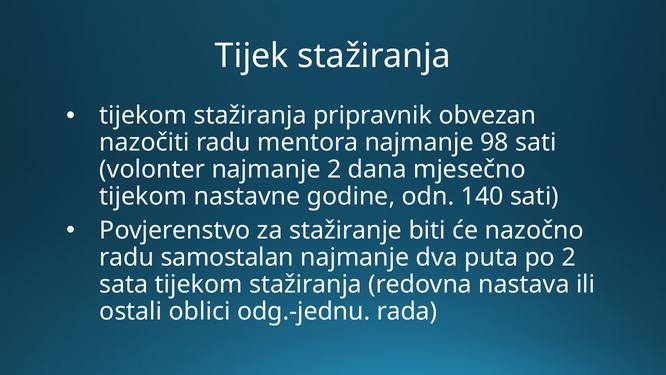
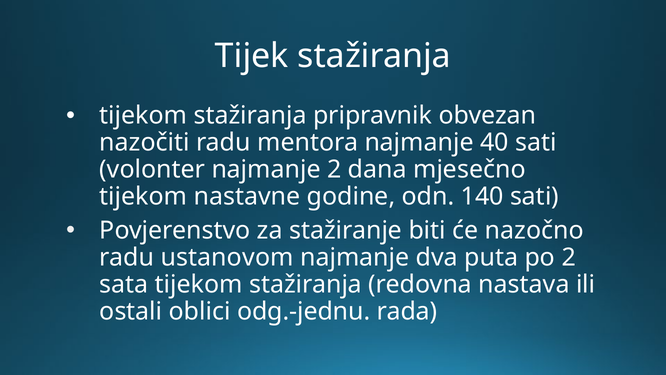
98: 98 -> 40 (494, 143)
samostalan: samostalan -> ustanovom (227, 257)
